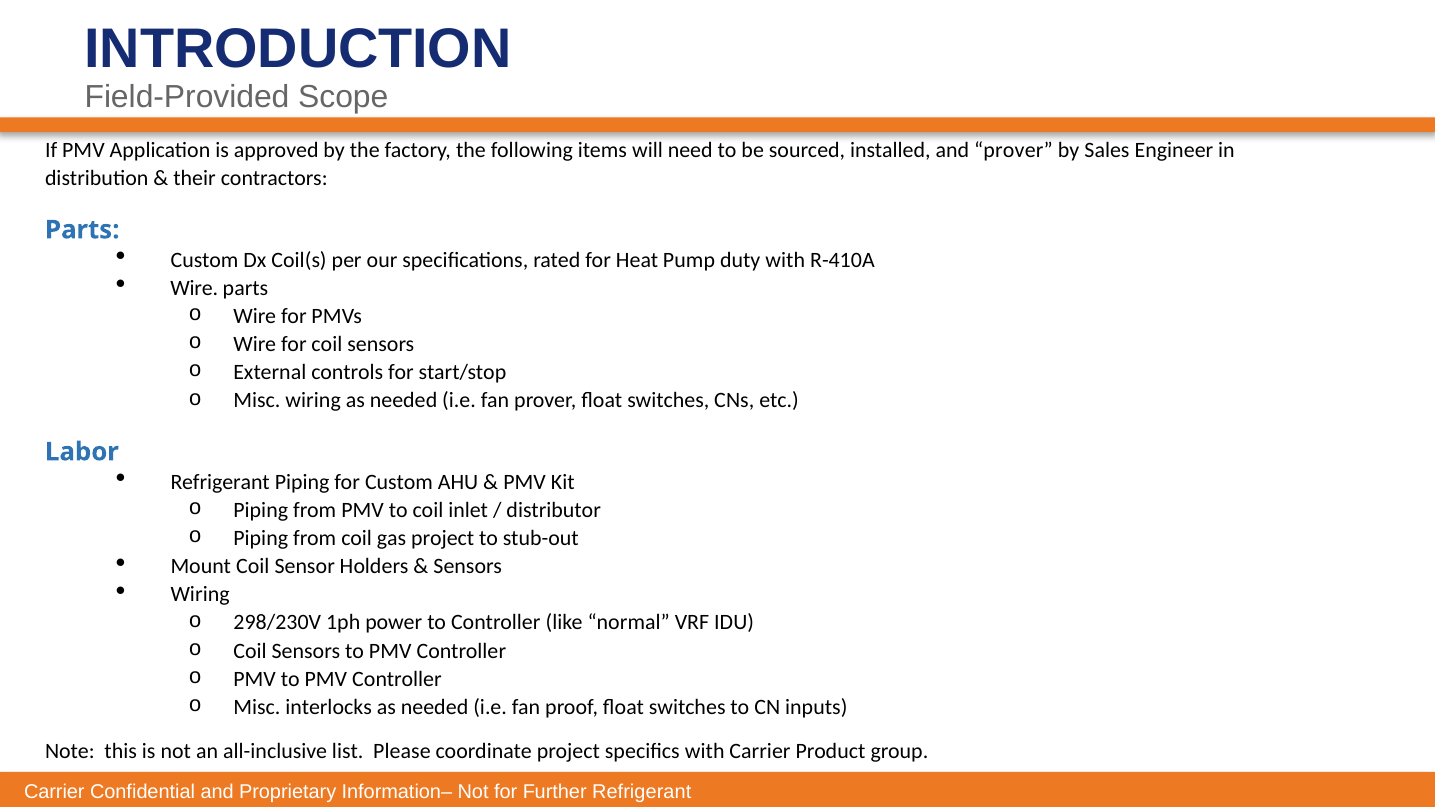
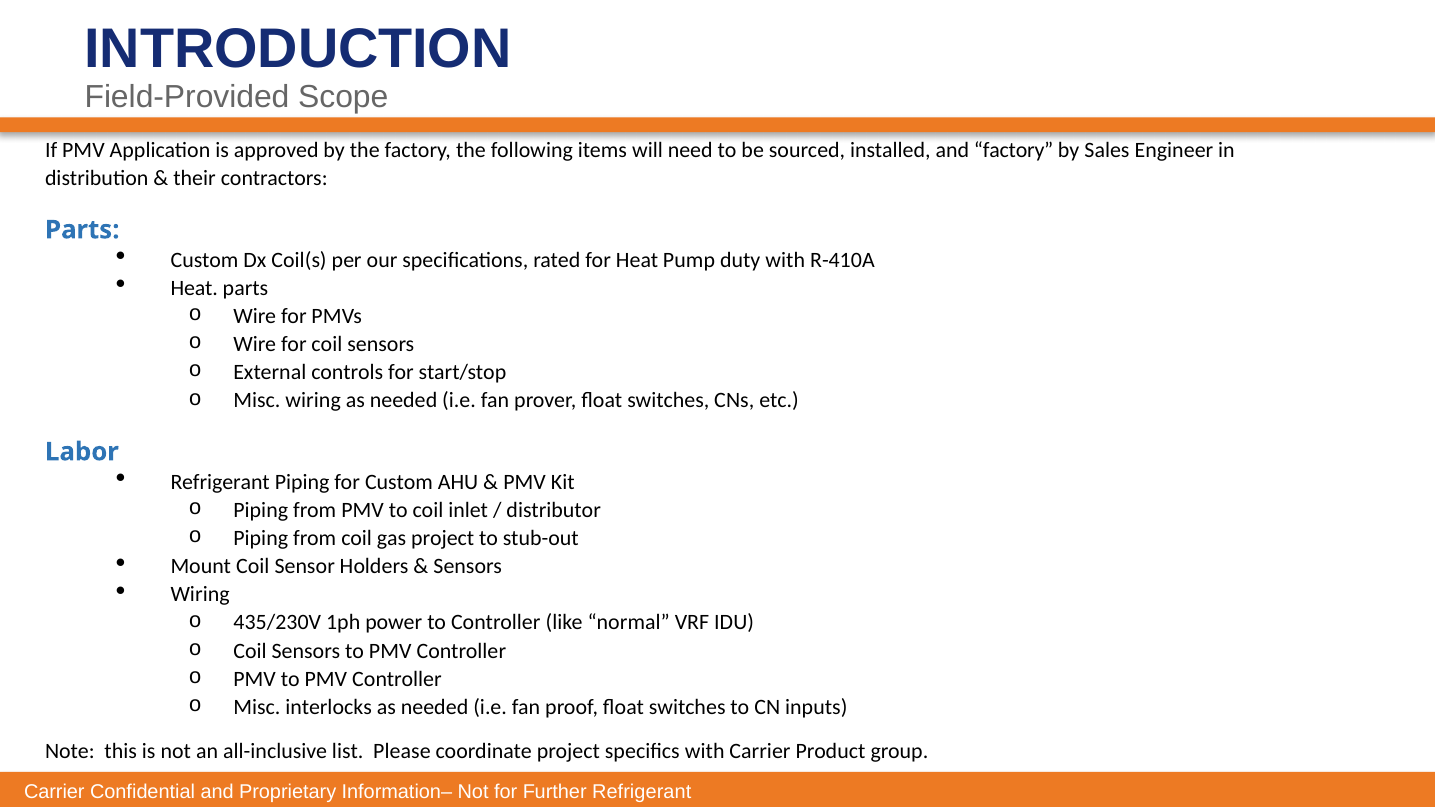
and prover: prover -> factory (1014, 151)
Wire: Wire -> Heat (194, 288)
298/230V: 298/230V -> 435/230V (277, 623)
